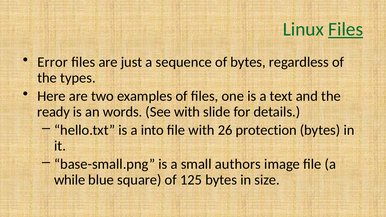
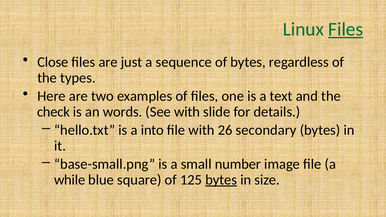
Error: Error -> Close (53, 62)
ready: ready -> check (54, 112)
protection: protection -> secondary (266, 130)
authors: authors -> number (238, 164)
bytes underline: none -> present (221, 180)
